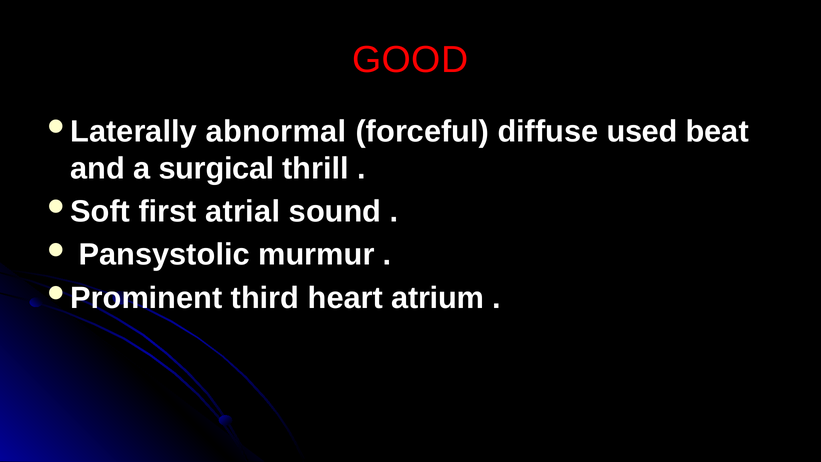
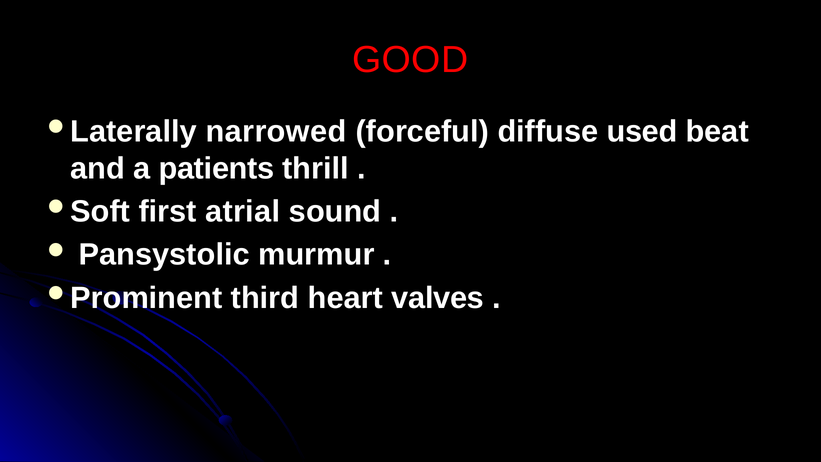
abnormal: abnormal -> narrowed (276, 131)
surgical: surgical -> patients (217, 168)
atrium: atrium -> valves (438, 298)
